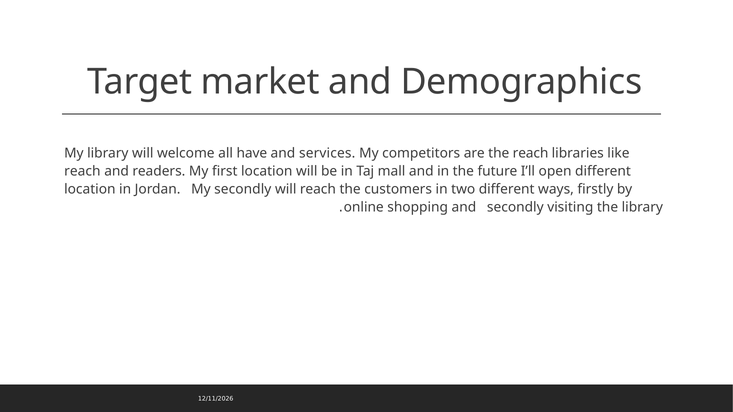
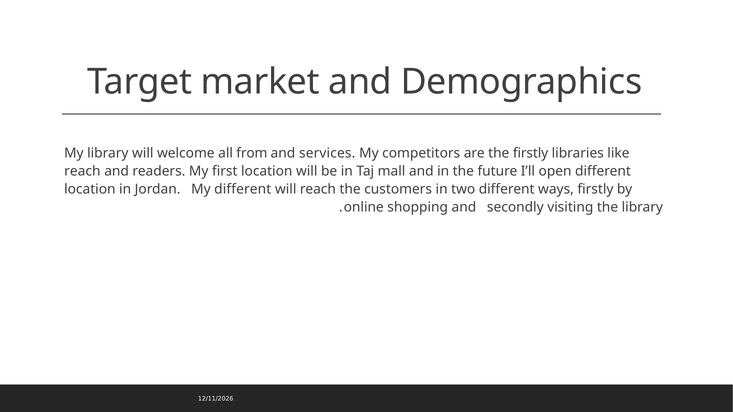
have: have -> from (252, 153)
the reach: reach -> firstly (531, 153)
My secondly: secondly -> different (243, 189)
